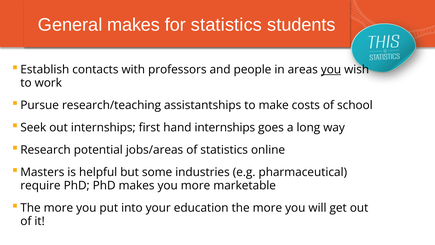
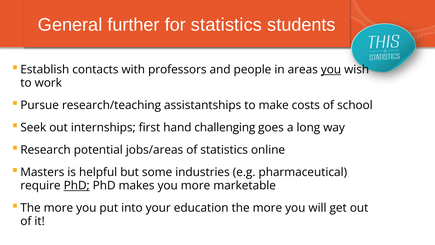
General makes: makes -> further (134, 25)
hand internships: internships -> challenging (225, 127)
PhD underline: none -> present (77, 185)
